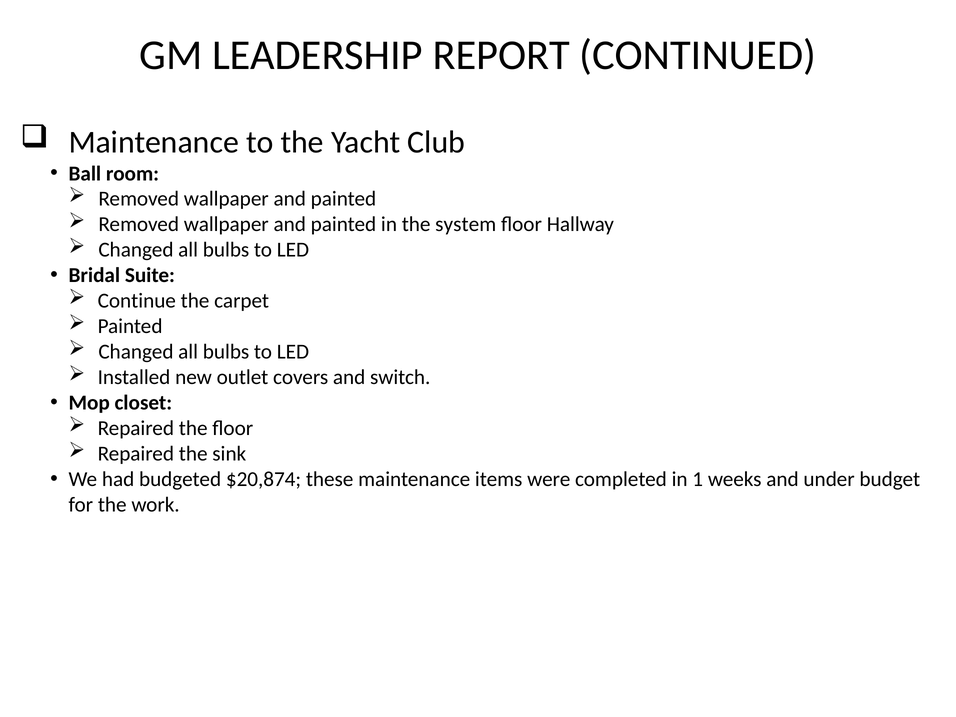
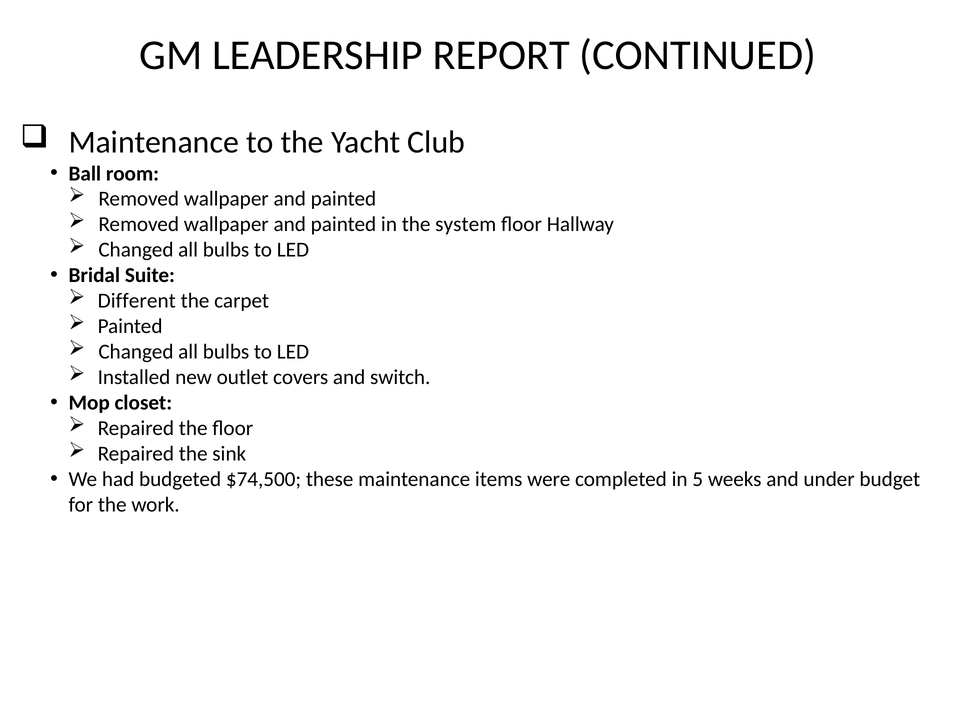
Continue: Continue -> Different (137, 301)
$20,874: $20,874 -> $74,500 (264, 479)
1: 1 -> 5 (698, 479)
